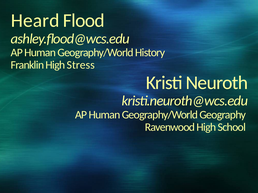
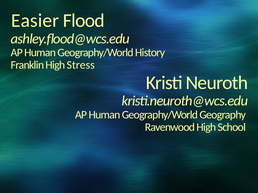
Heard: Heard -> Easier (35, 21)
